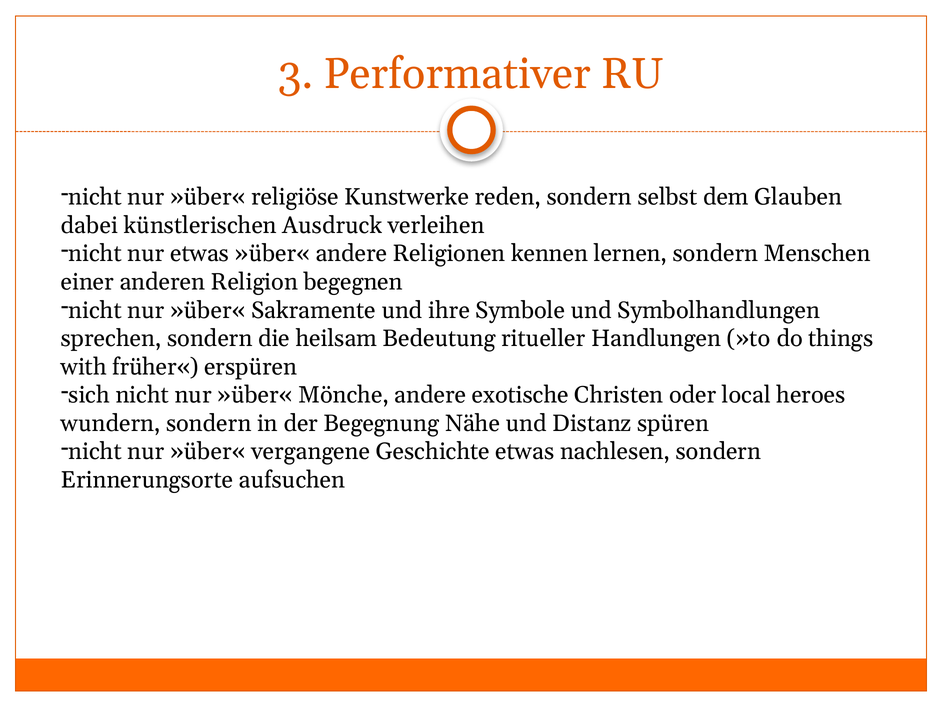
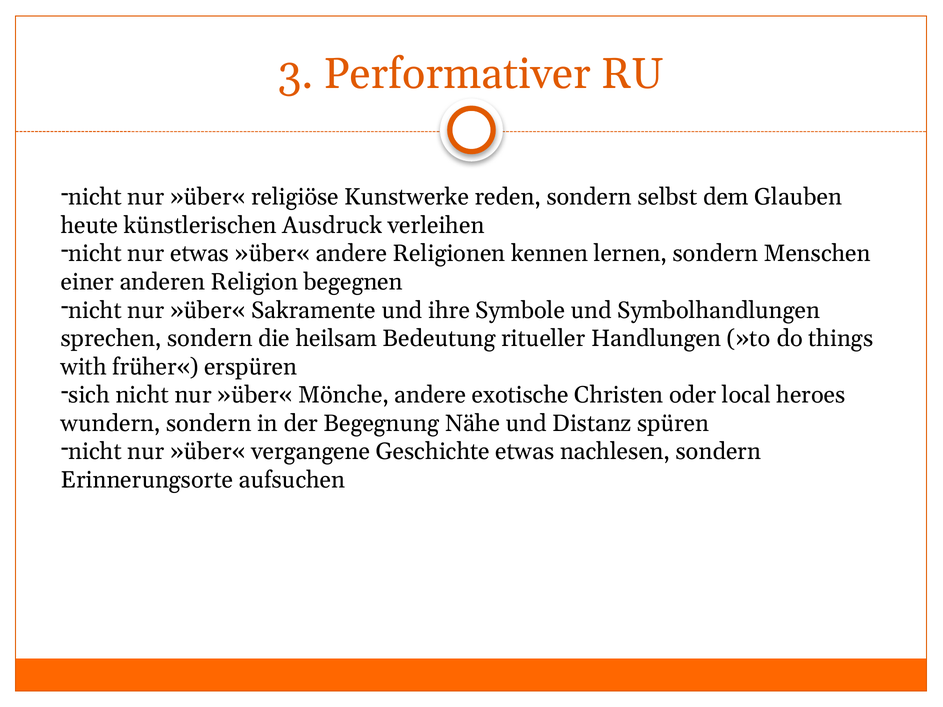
dabei: dabei -> heute (90, 225)
